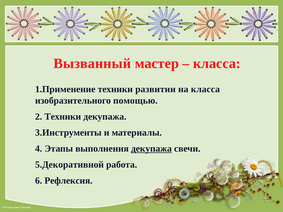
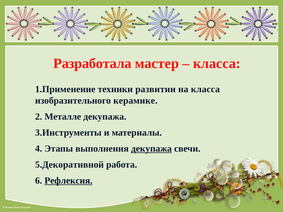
Вызванный: Вызванный -> Разработала (92, 63)
помощью: помощью -> керамике (135, 101)
2 Техники: Техники -> Металле (63, 117)
Рефлексия underline: none -> present (68, 181)
